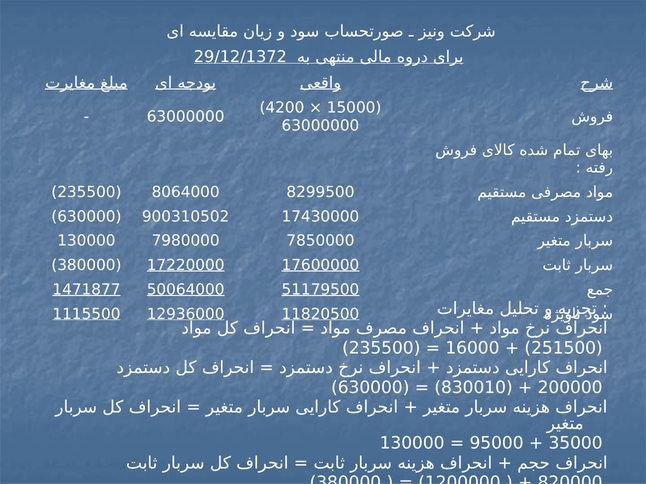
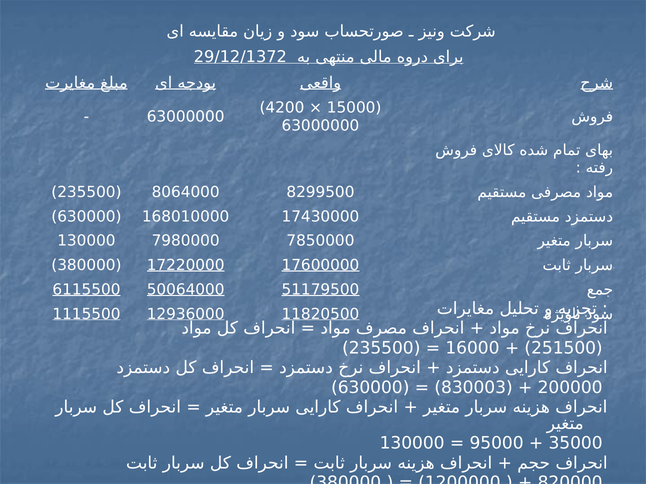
900310502: 900310502 -> 168010000 (186, 217)
1471877: 1471877 -> 6115500 (86, 290)
830010: 830010 -> 830003 (474, 388)
